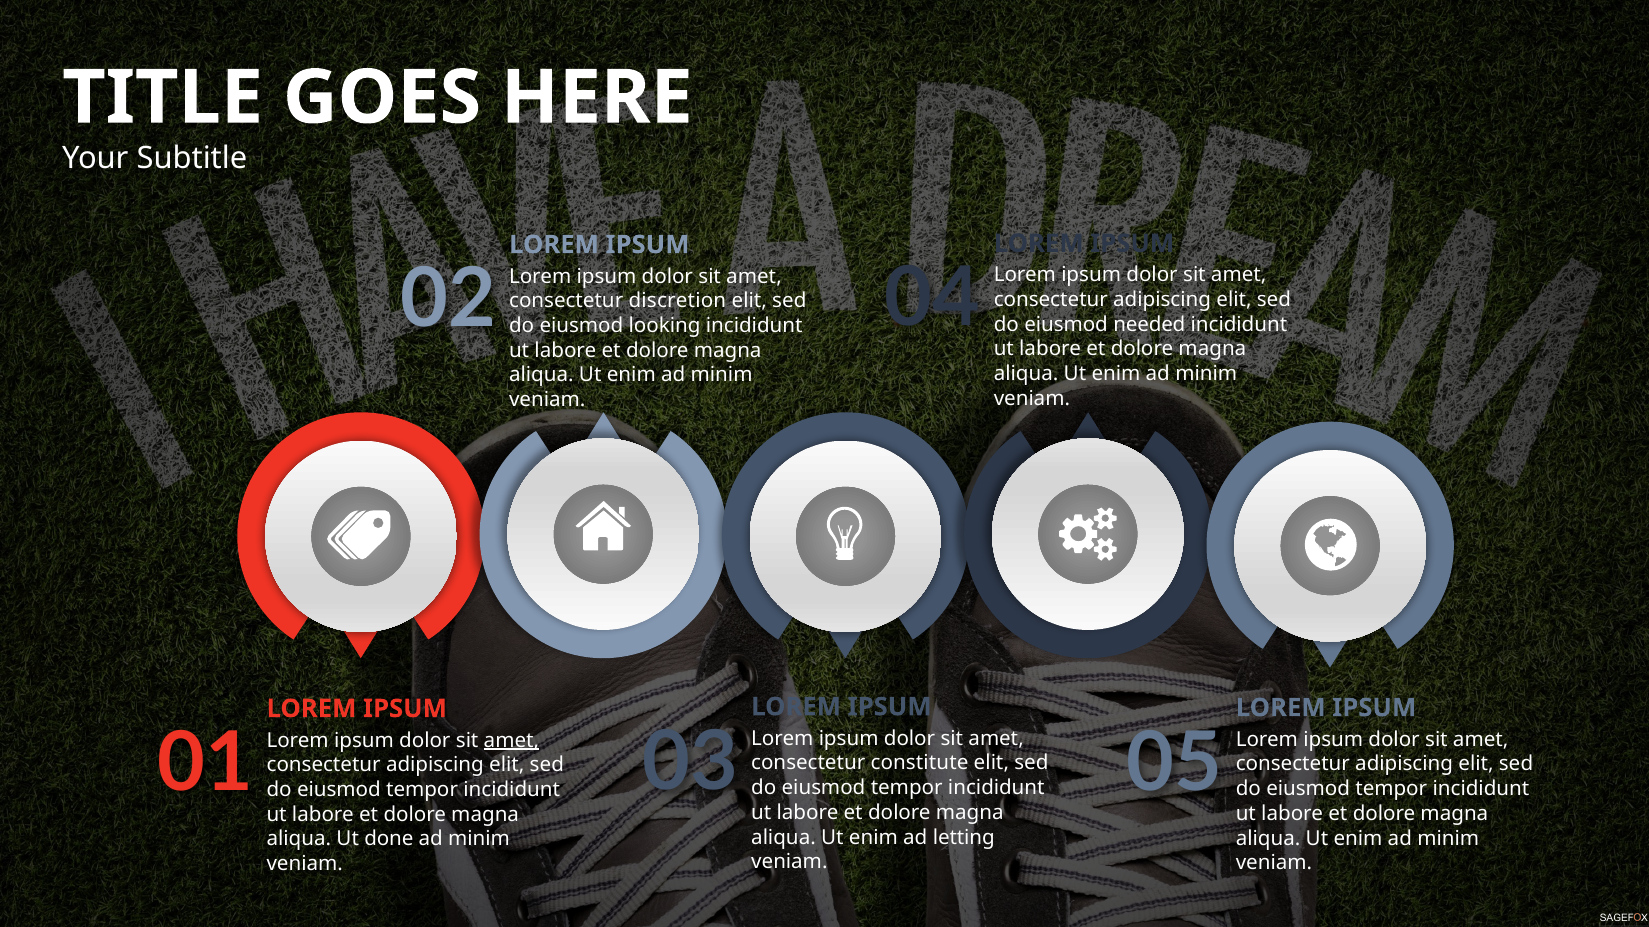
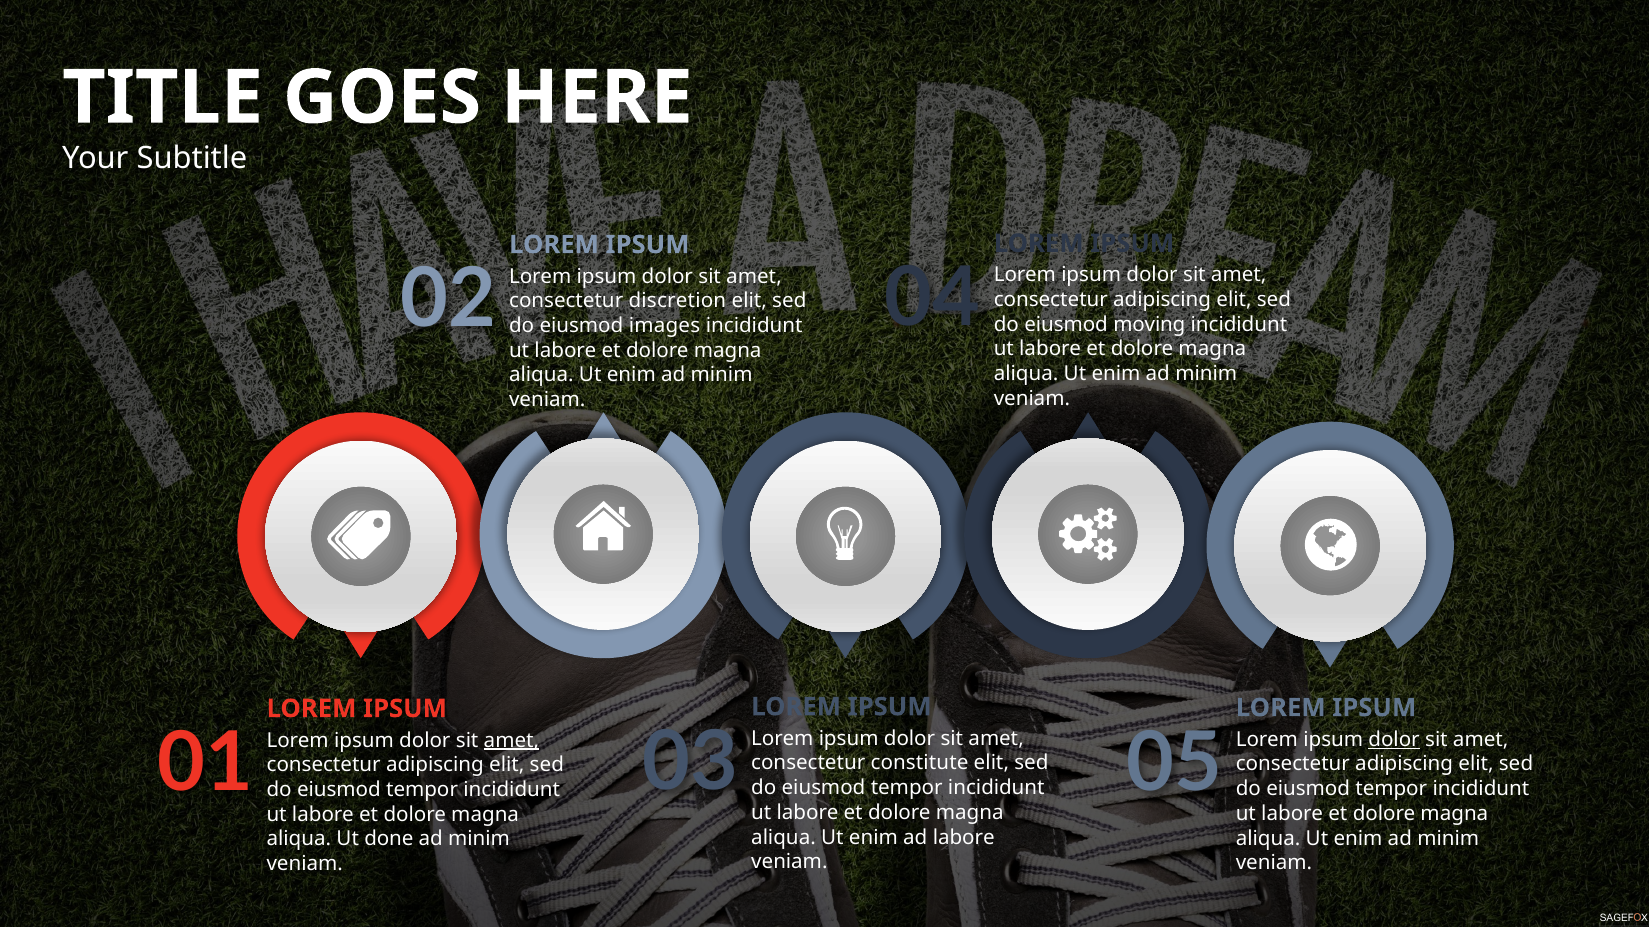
needed: needed -> moving (1149, 325)
looking: looking -> images (665, 326)
dolor underline: none -> present (1394, 740)
ad letting: letting -> labore (964, 838)
